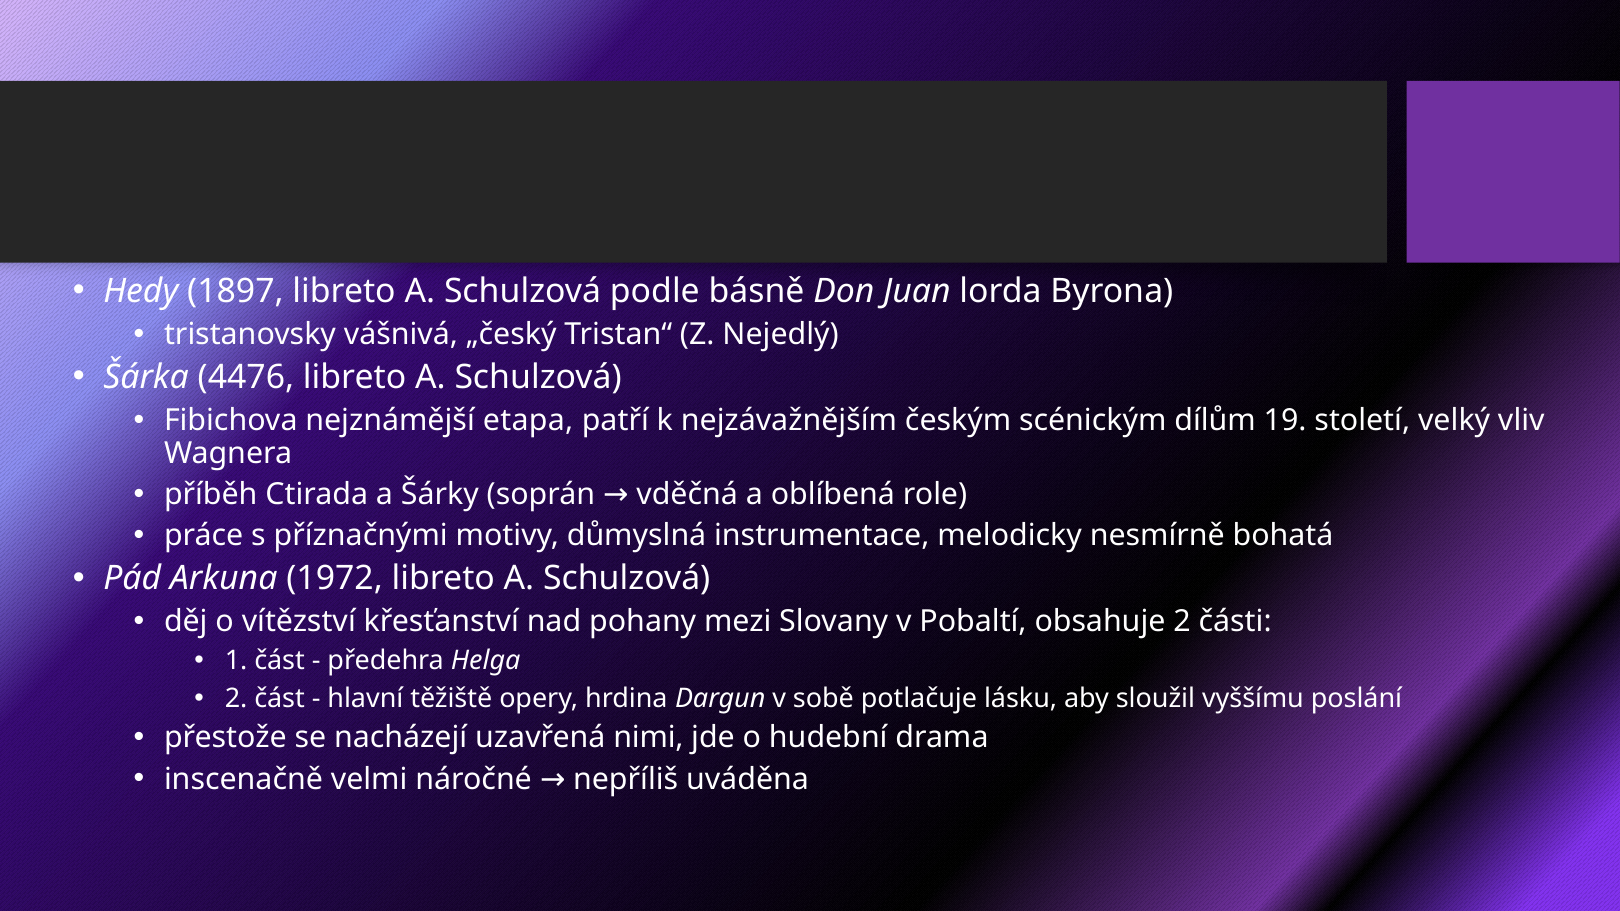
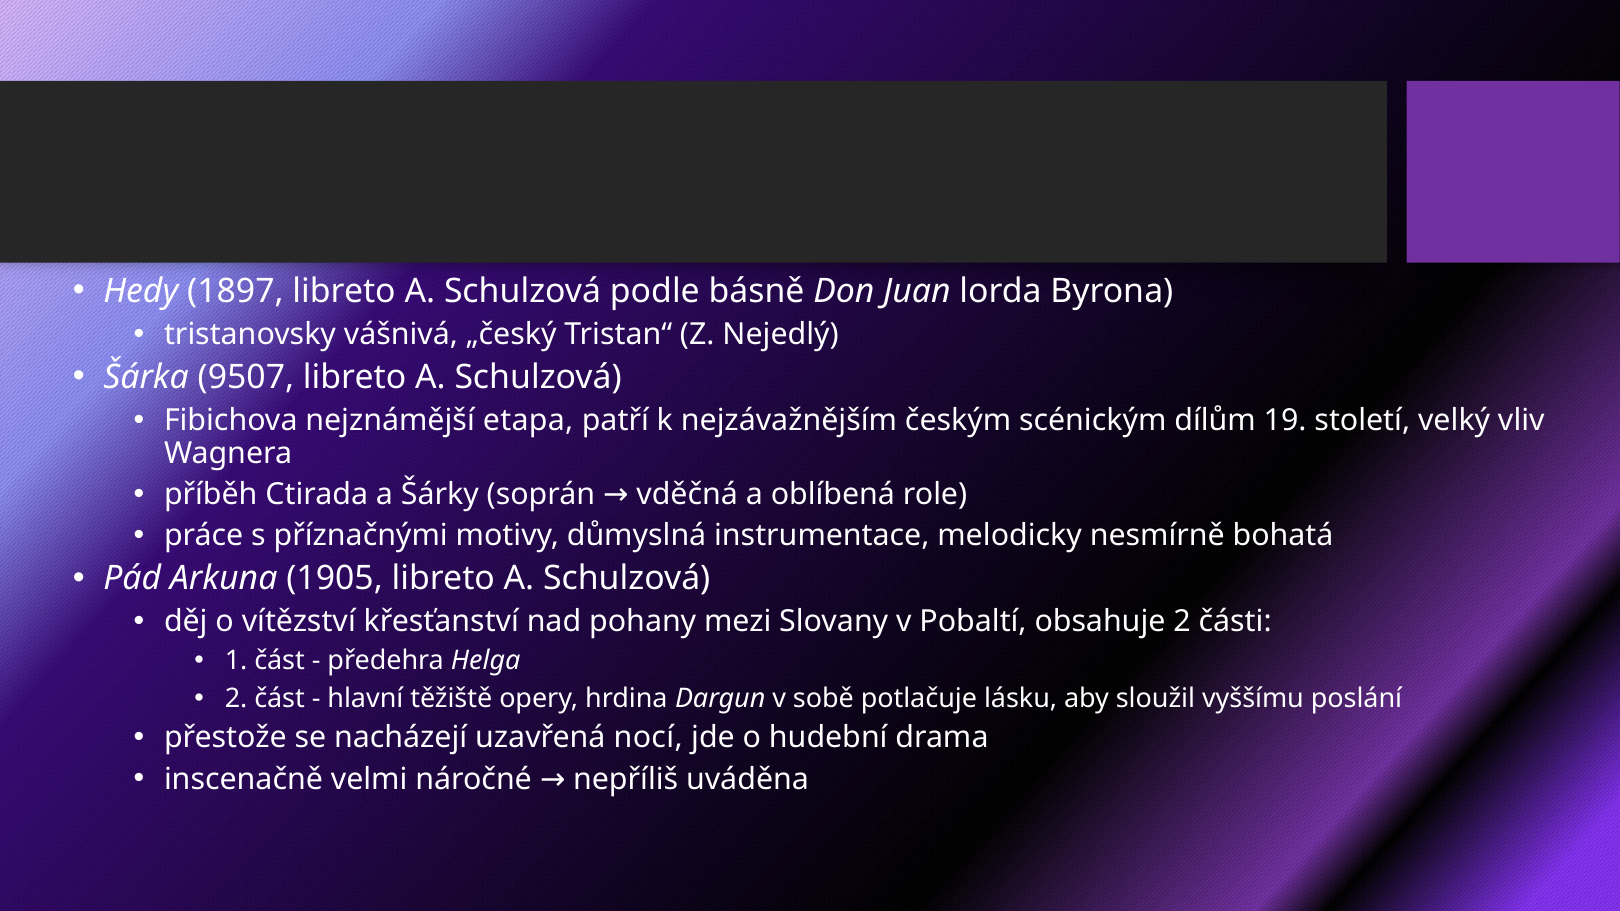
4476: 4476 -> 9507 (246, 377)
1972: 1972 -> 1905 (335, 579)
nimi: nimi -> nocí (648, 738)
